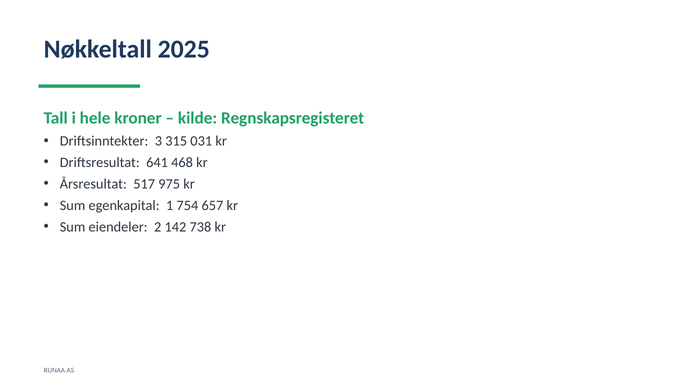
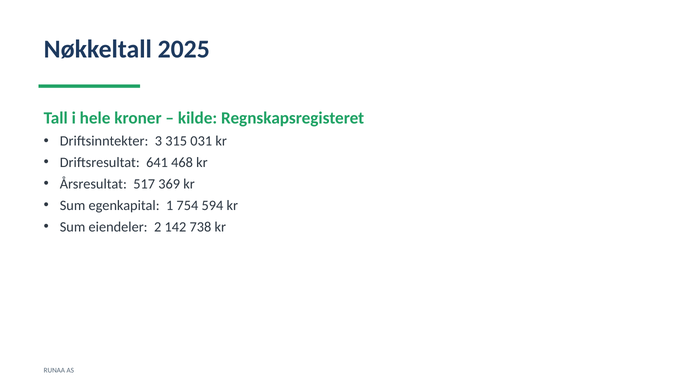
975: 975 -> 369 (169, 184)
657: 657 -> 594 (212, 206)
